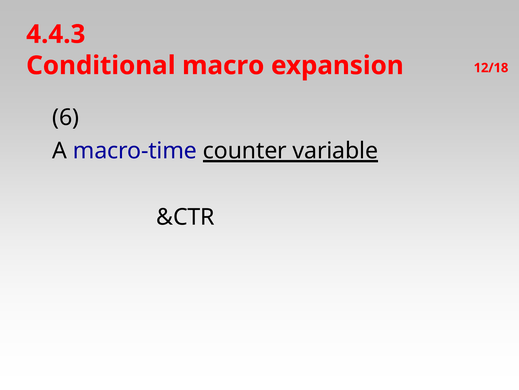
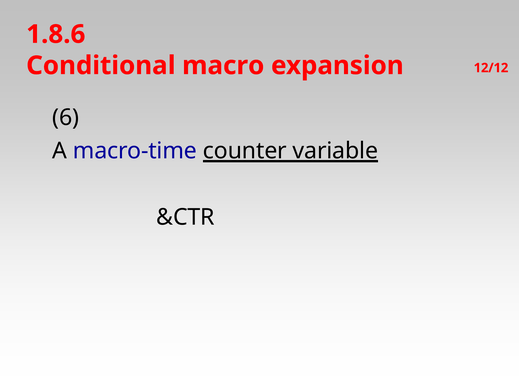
4.4.3: 4.4.3 -> 1.8.6 (56, 34)
12/18: 12/18 -> 12/12 (491, 68)
